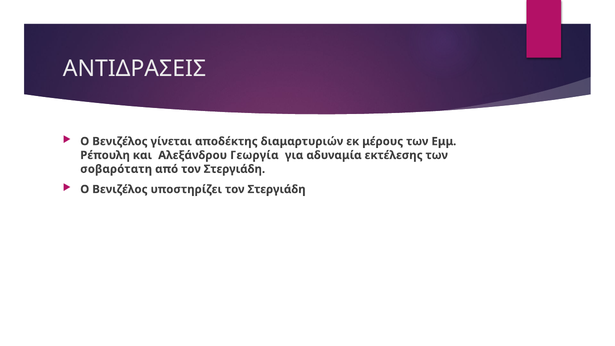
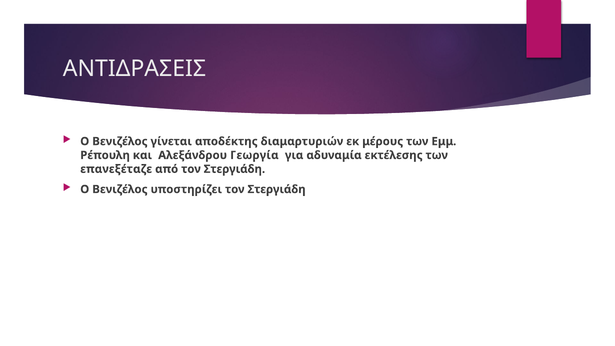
σοβαρότατη: σοβαρότατη -> επανεξέταζε (116, 169)
